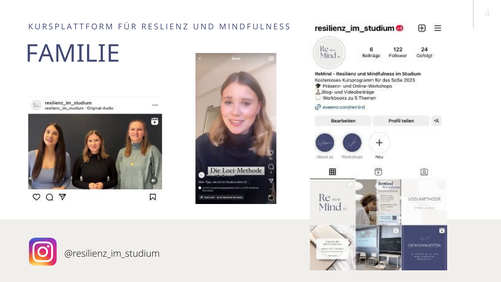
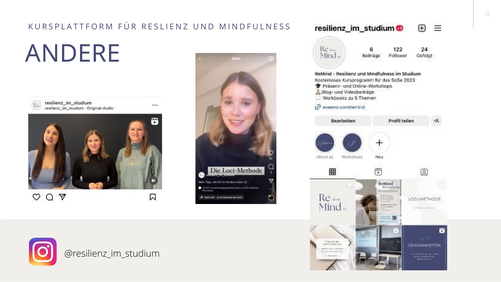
FAMILIE: FAMILIE -> ANDERE (73, 54)
